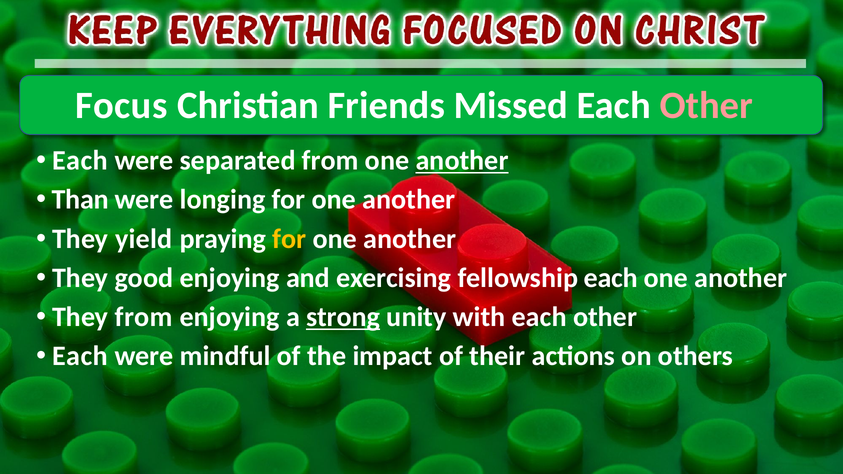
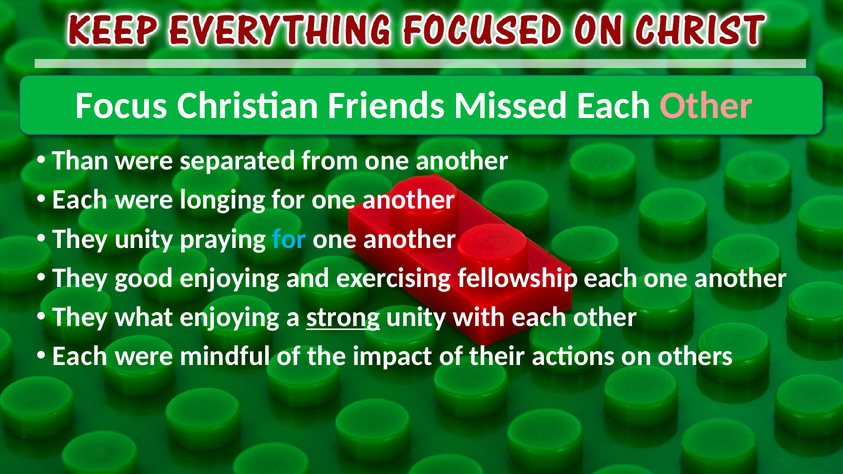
Each: Each -> Than (80, 161)
another underline: present -> none (462, 161)
Than: Than -> Each (80, 200)
They yield: yield -> unity (144, 239)
for colour: yellow -> light blue (289, 239)
They from: from -> what (144, 317)
